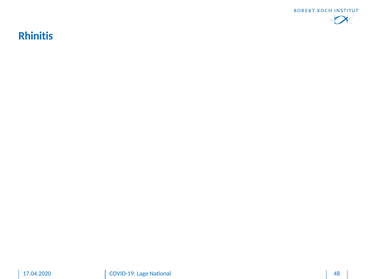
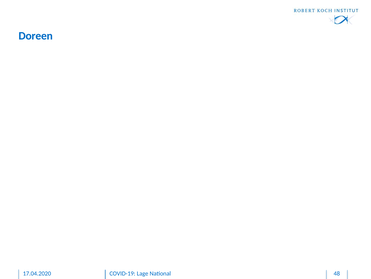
Rhinitis: Rhinitis -> Doreen (36, 36)
